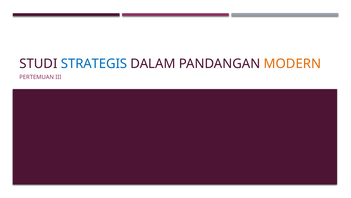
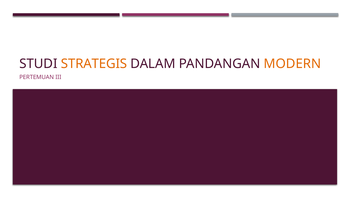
STRATEGIS colour: blue -> orange (94, 64)
